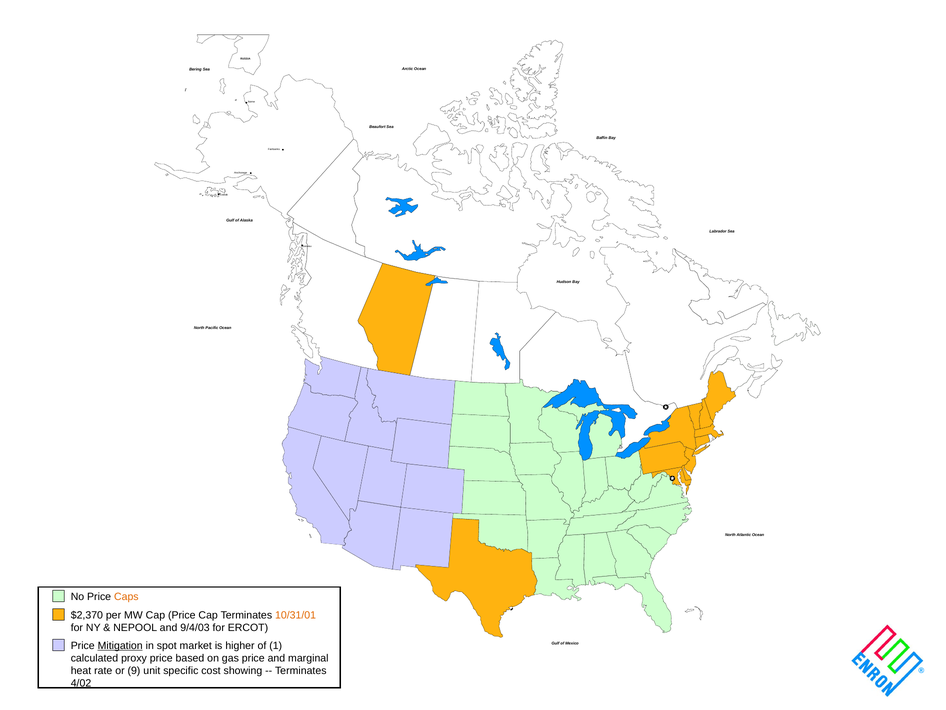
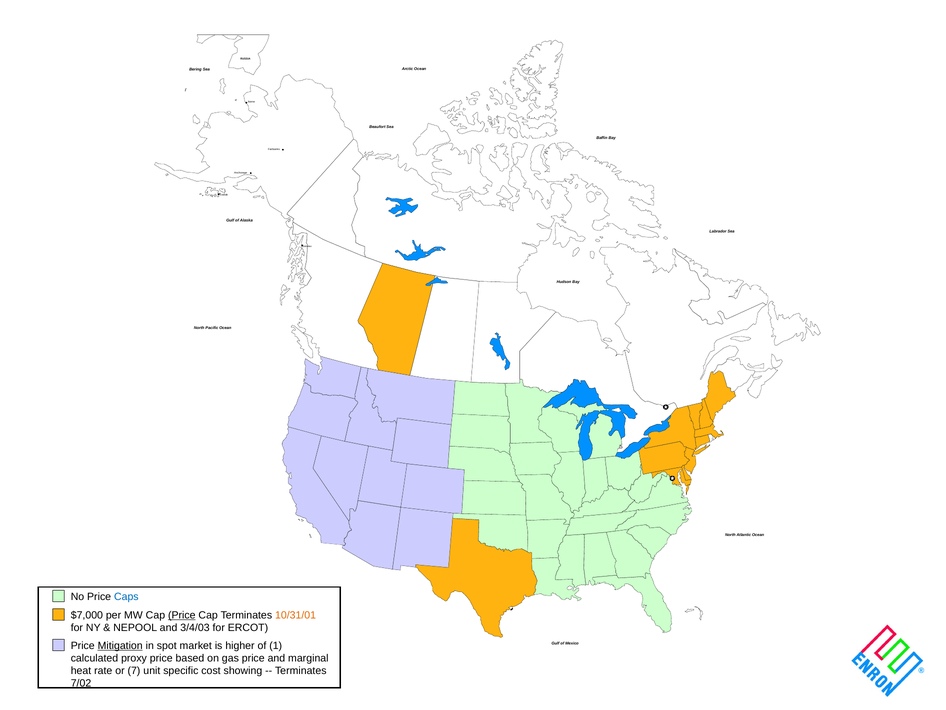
Caps colour: orange -> blue (126, 596)
$2,370: $2,370 -> $7,000 (87, 615)
Price underline: none -> present (182, 615)
9/4/03: 9/4/03 -> 3/4/03 (195, 627)
9: 9 -> 7 (134, 670)
4/02: 4/02 -> 7/02 (81, 683)
